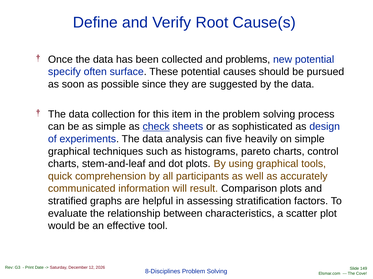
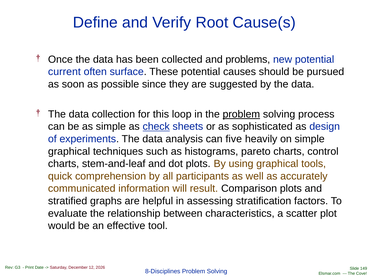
specify: specify -> current (64, 72)
item: item -> loop (182, 114)
problem underline: none -> present (241, 114)
